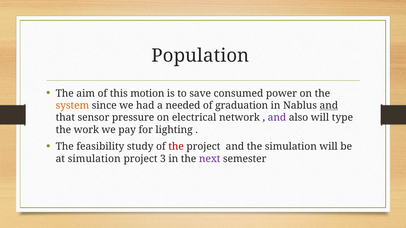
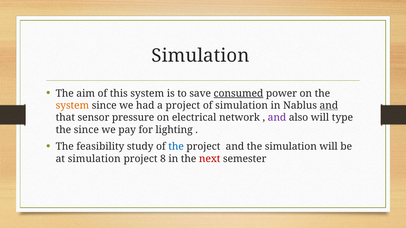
Population: Population -> Simulation (200, 56)
this motion: motion -> system (147, 93)
consumed underline: none -> present (238, 93)
a needed: needed -> project (183, 106)
of graduation: graduation -> simulation (242, 106)
the work: work -> since (86, 130)
the colour: red -> blue (176, 147)
3: 3 -> 8 (163, 159)
next colour: purple -> red (210, 159)
